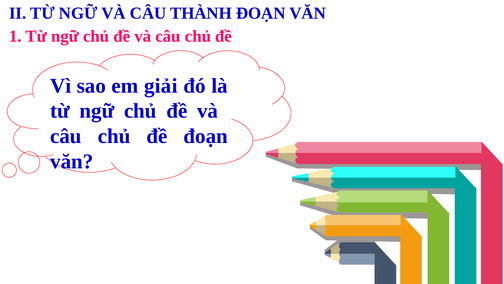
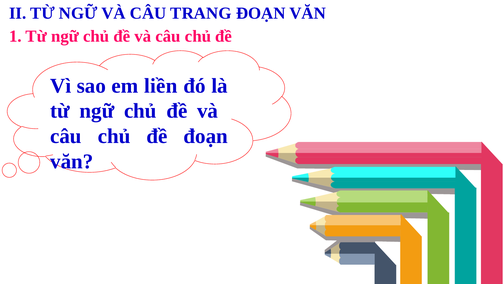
THÀNH: THÀNH -> TRANG (201, 13)
giải: giải -> liền (161, 86)
